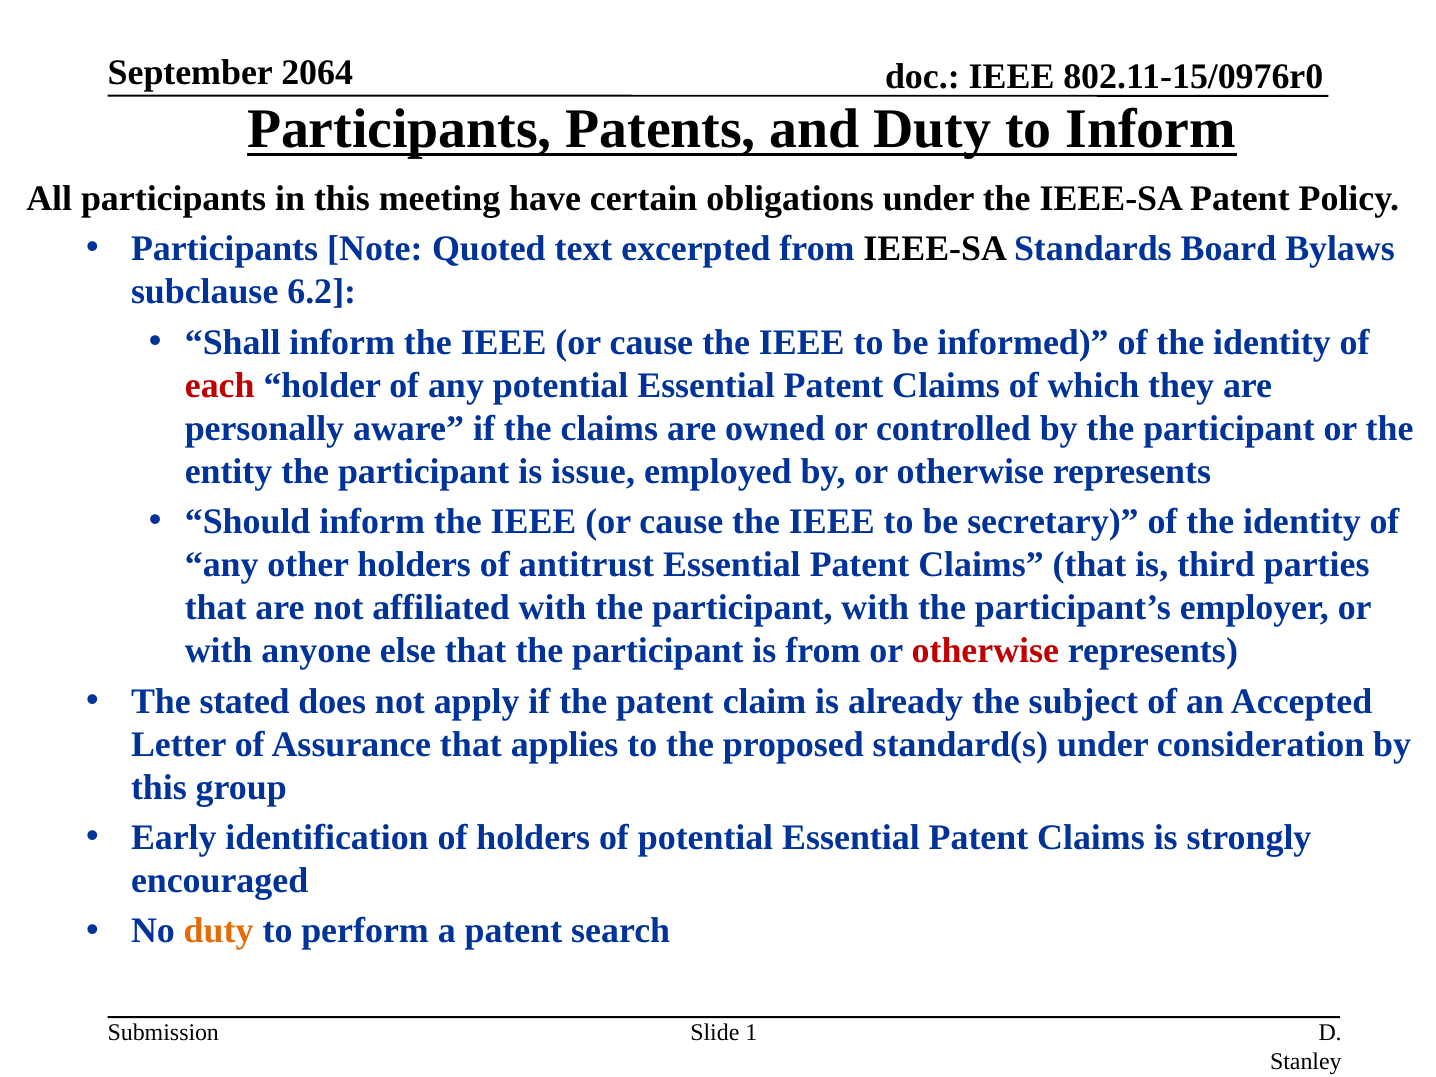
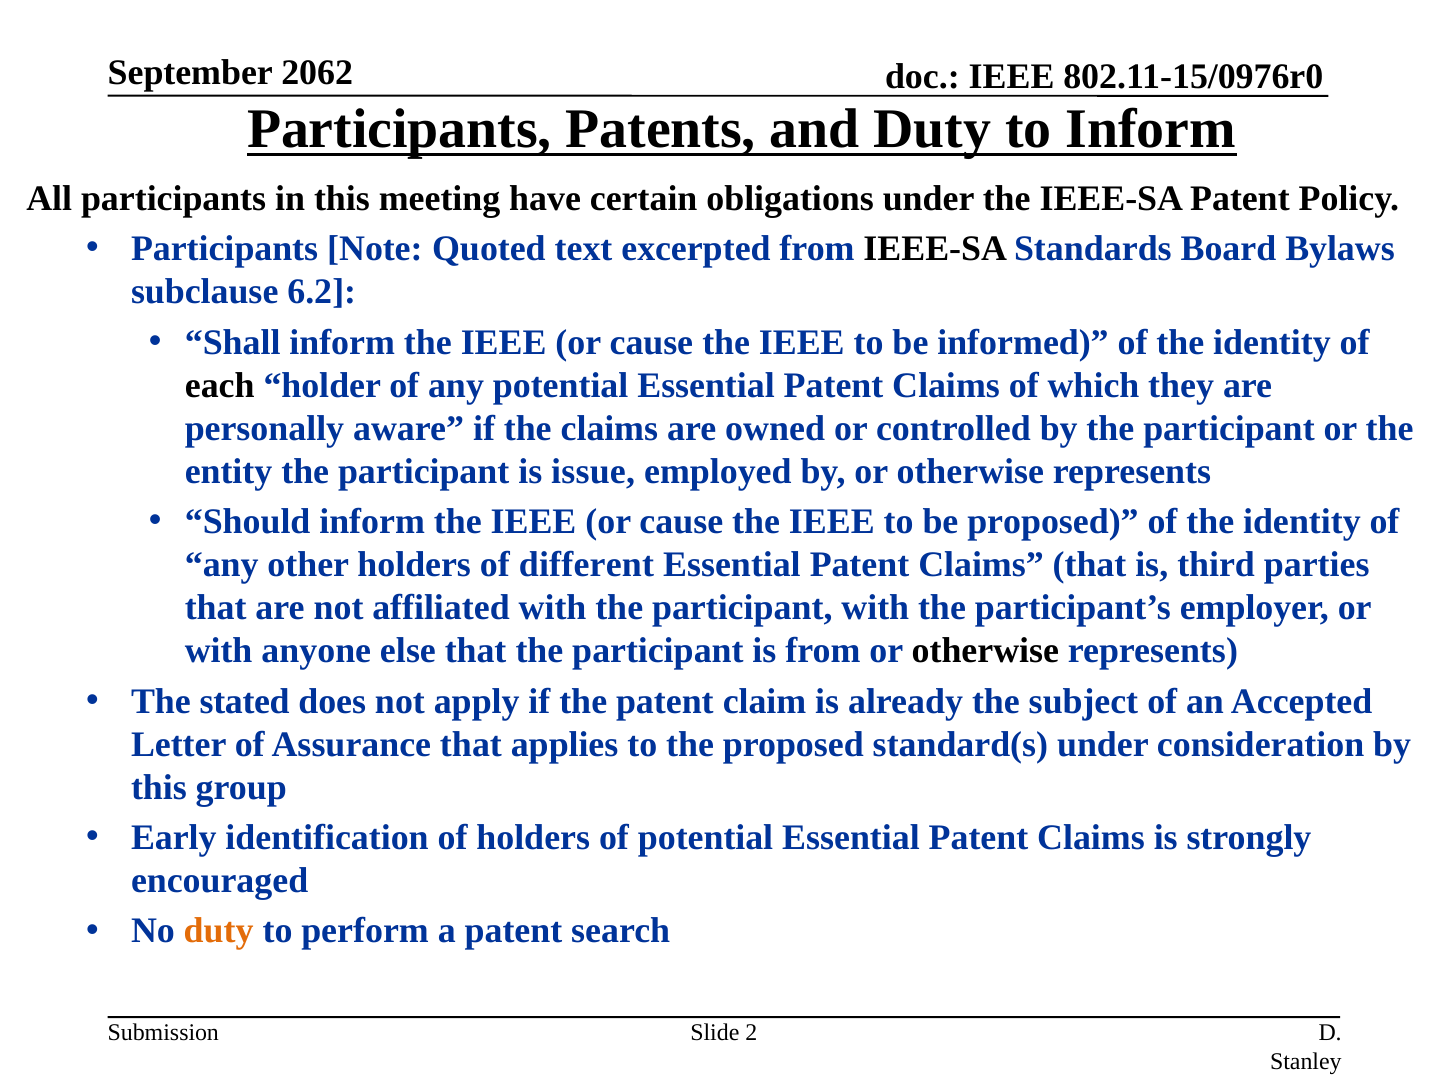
2064: 2064 -> 2062 (317, 72)
each colour: red -> black (220, 385)
be secretary: secretary -> proposed (1053, 522)
antitrust: antitrust -> different (586, 565)
otherwise colour: red -> black (985, 651)
1: 1 -> 2 (751, 1033)
